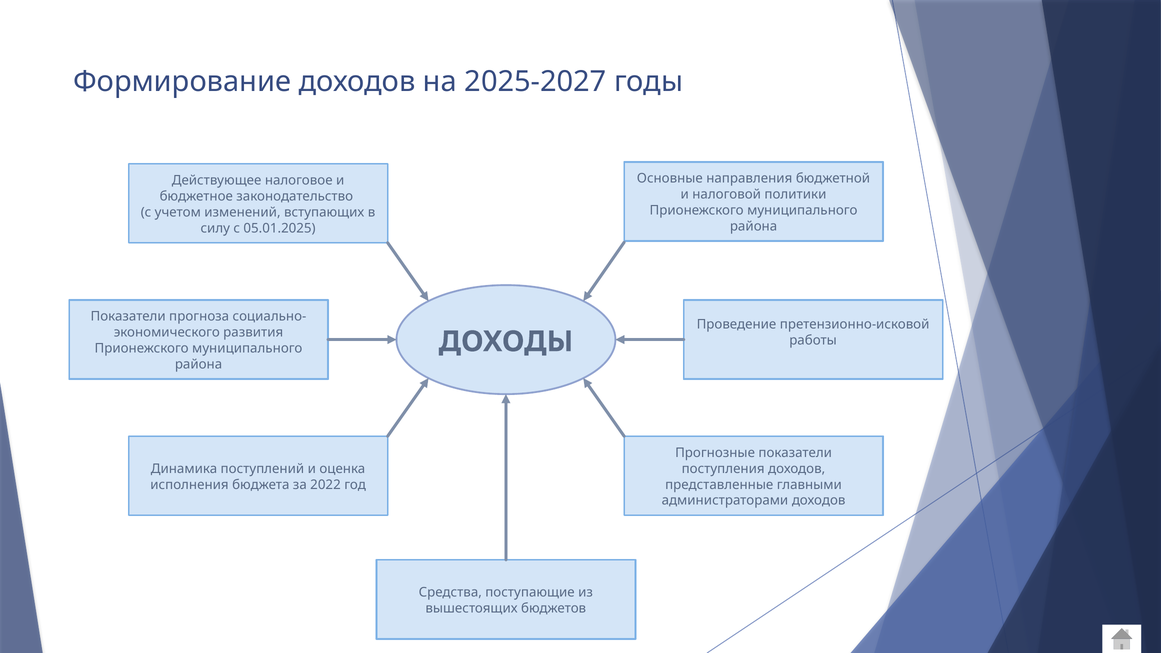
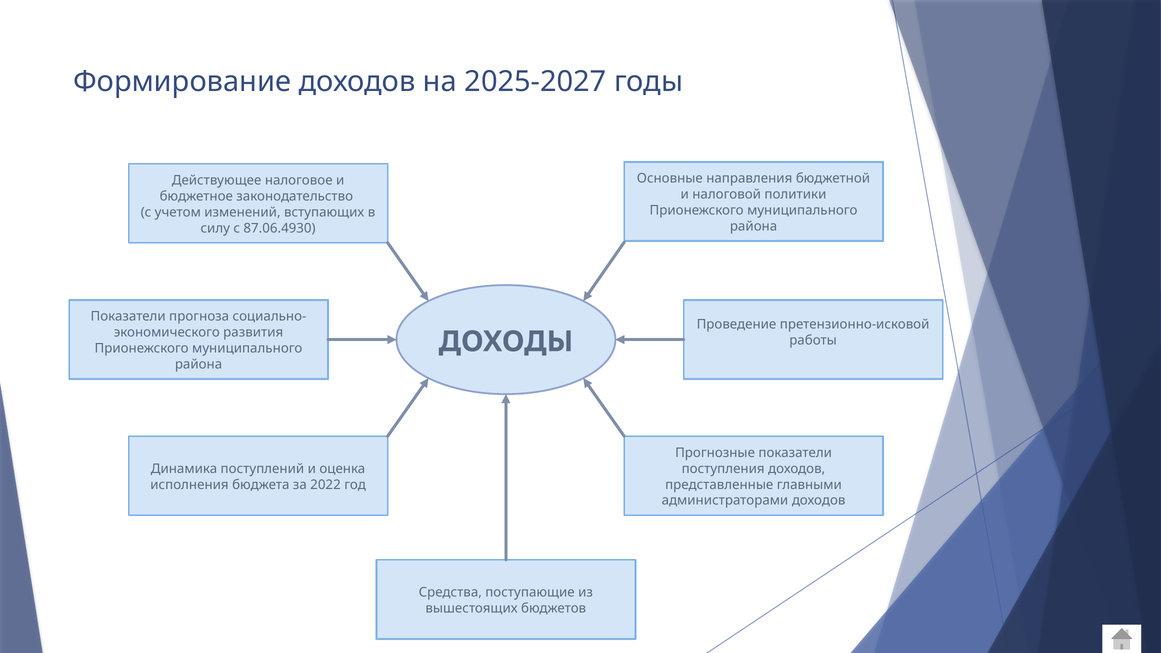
05.01.2025: 05.01.2025 -> 87.06.4930 (280, 228)
